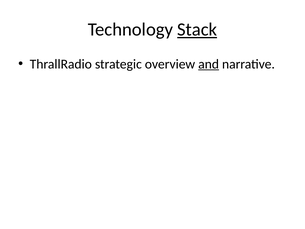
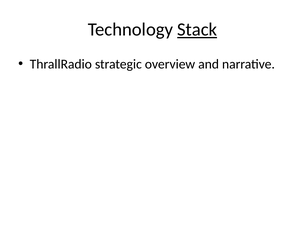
and underline: present -> none (209, 64)
